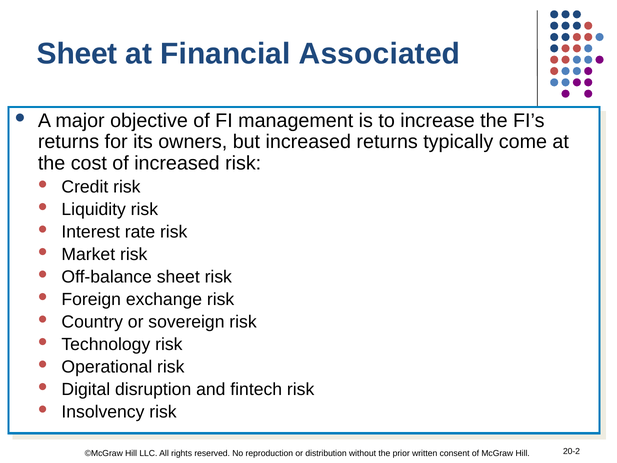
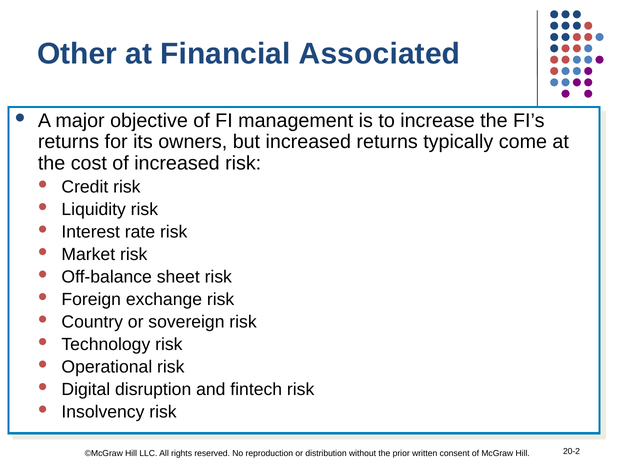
Sheet: Sheet -> Other (77, 54)
